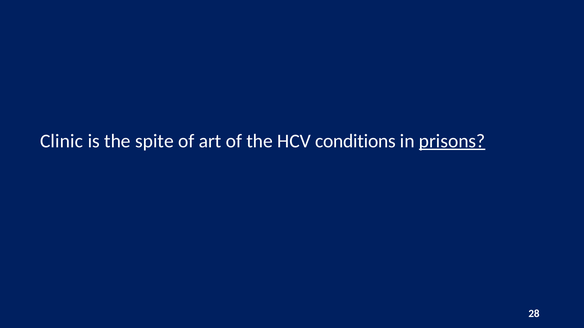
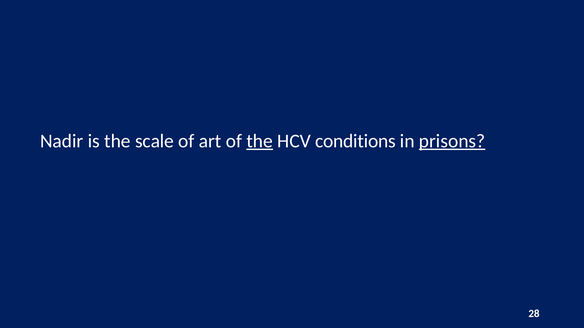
Clinic: Clinic -> Nadir (62, 141)
spite: spite -> scale (154, 141)
the underline: none -> present (260, 141)
